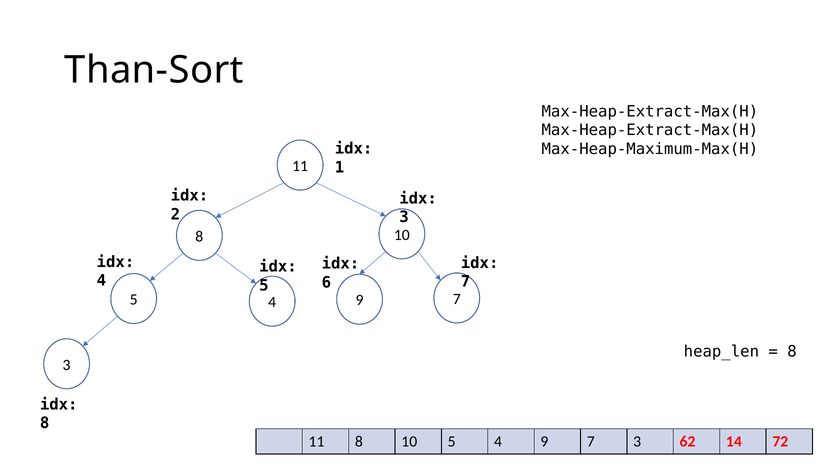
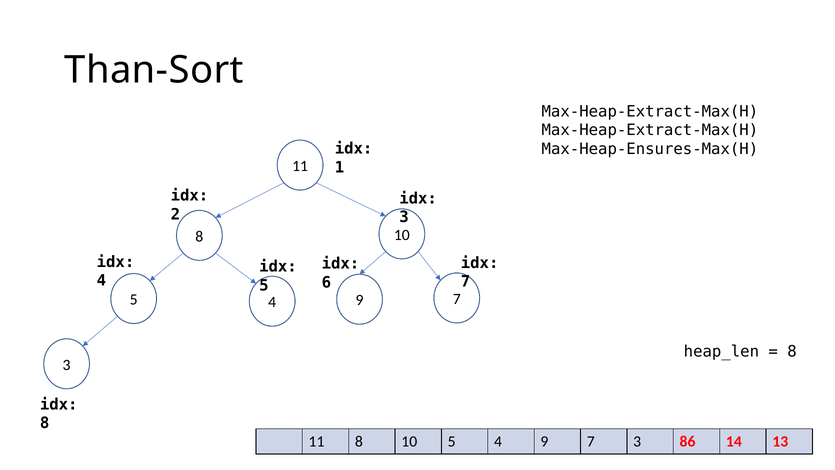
Max-Heap-Maximum-Max(H: Max-Heap-Maximum-Max(H -> Max-Heap-Ensures-Max(H (650, 149)
62: 62 -> 86 (688, 441)
72: 72 -> 13 (780, 441)
